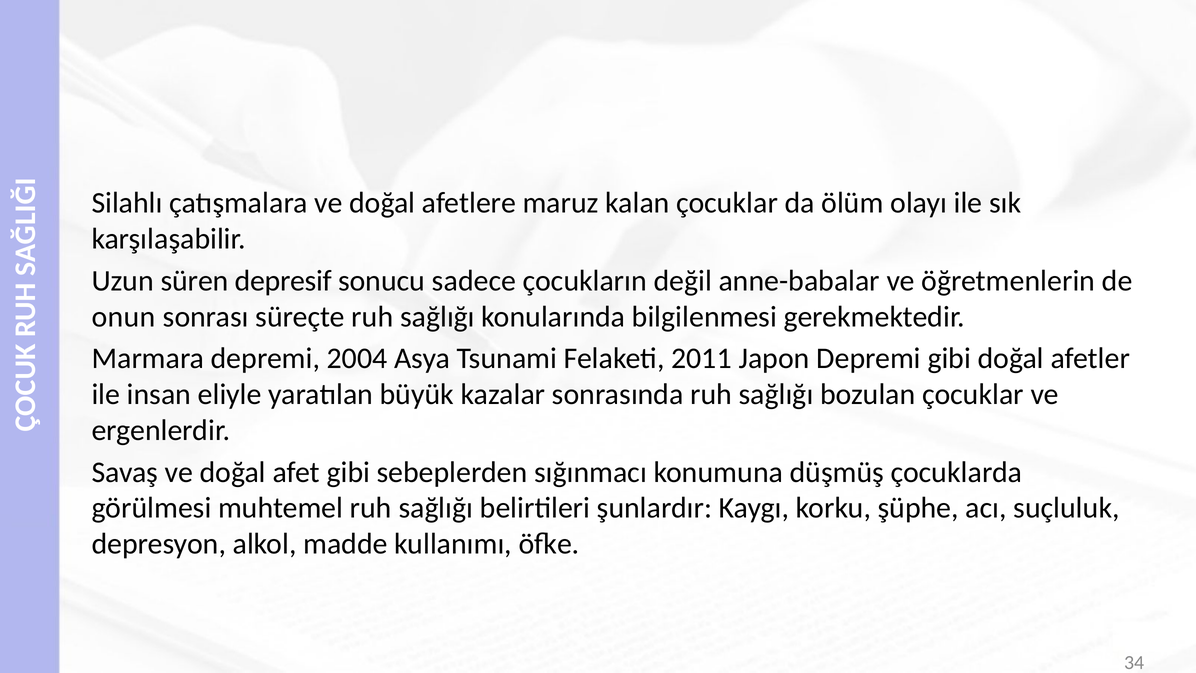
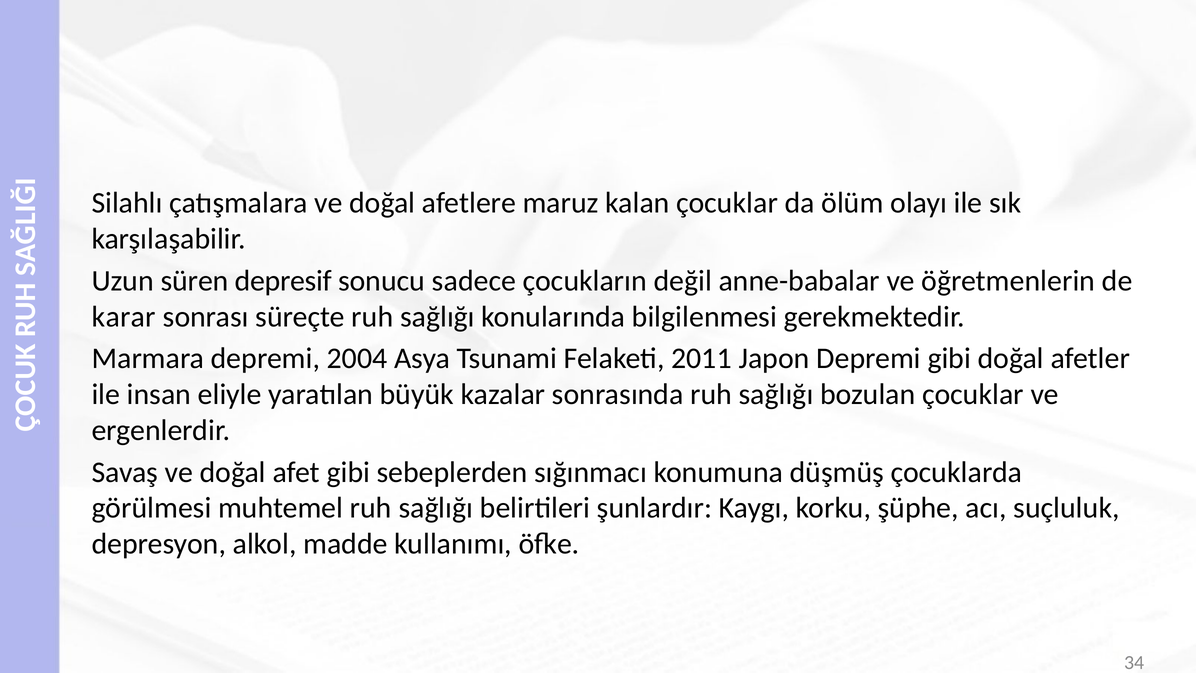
onun: onun -> karar (124, 317)
